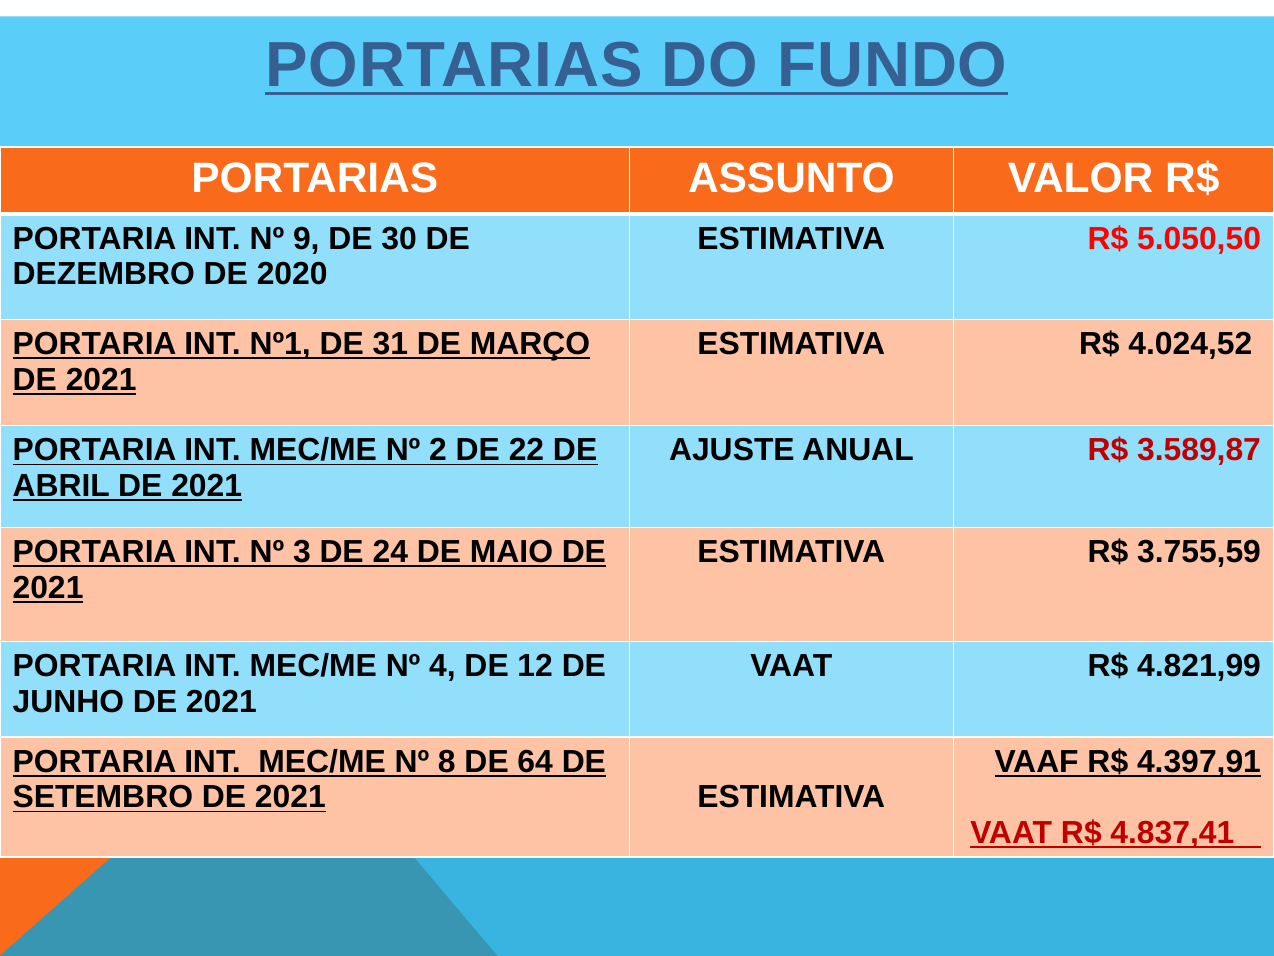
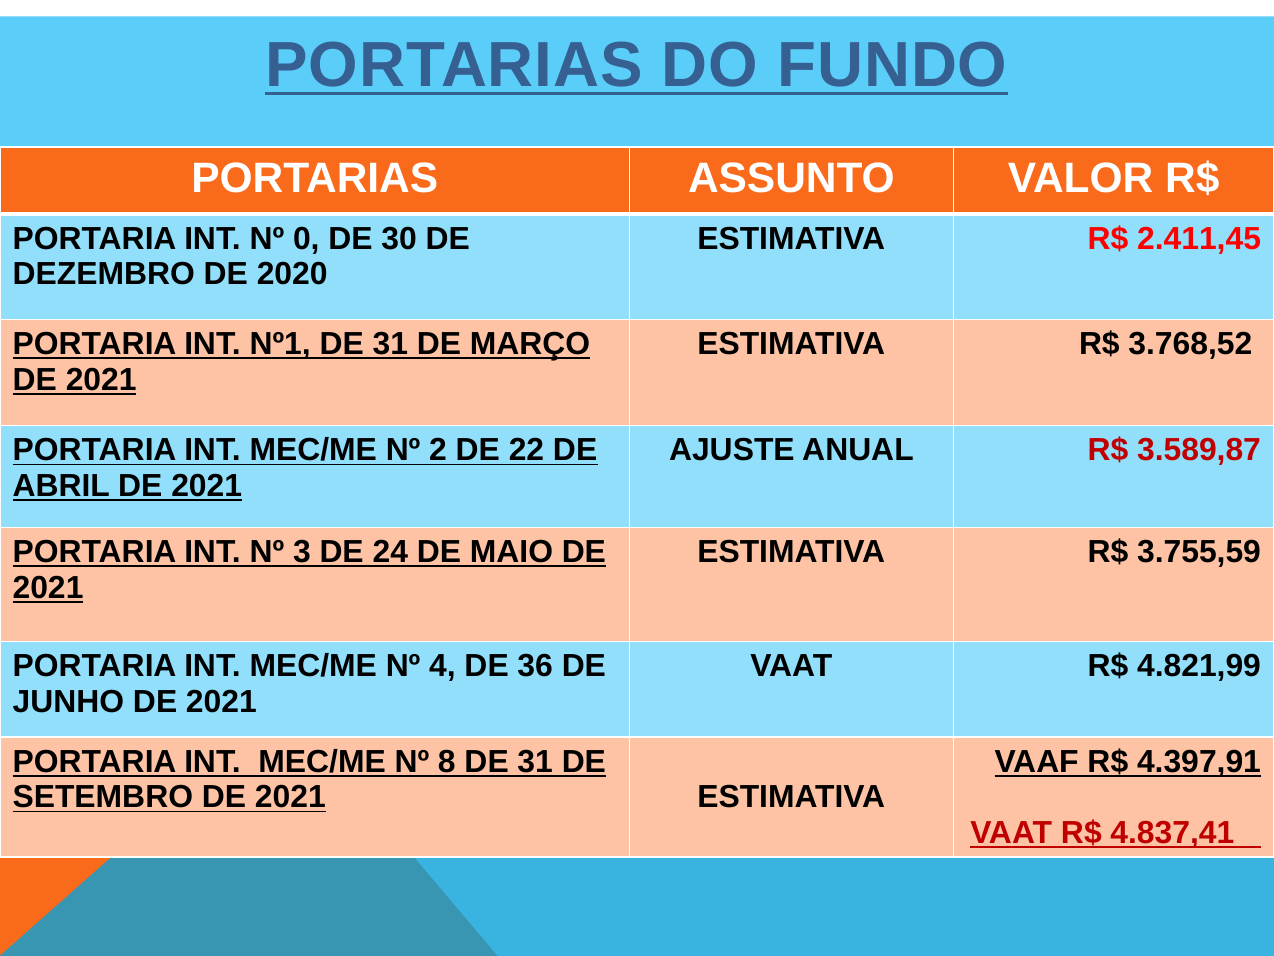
9: 9 -> 0 (306, 239)
5.050,50: 5.050,50 -> 2.411,45 (1199, 239)
4.024,52: 4.024,52 -> 3.768,52 (1190, 344)
12: 12 -> 36 (535, 666)
8 DE 64: 64 -> 31 (535, 761)
